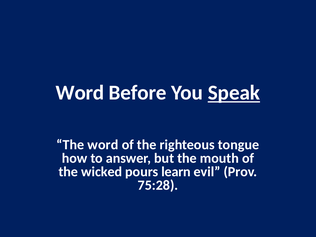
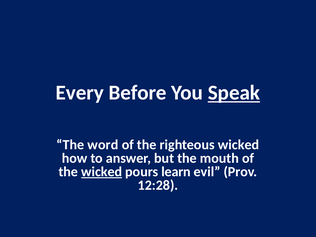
Word: Word -> Every (80, 93)
righteous tongue: tongue -> wicked (239, 145)
wicked underline: none -> present (102, 172)
75:28: 75:28 -> 12:28 (158, 185)
